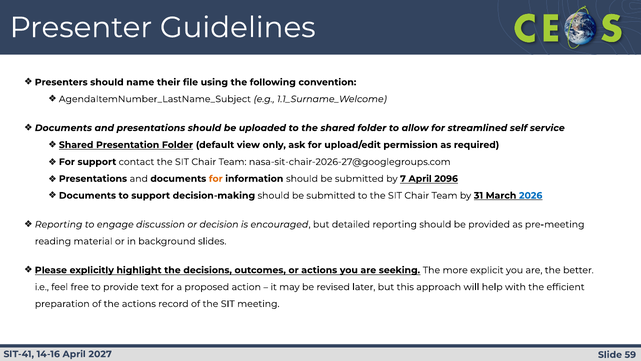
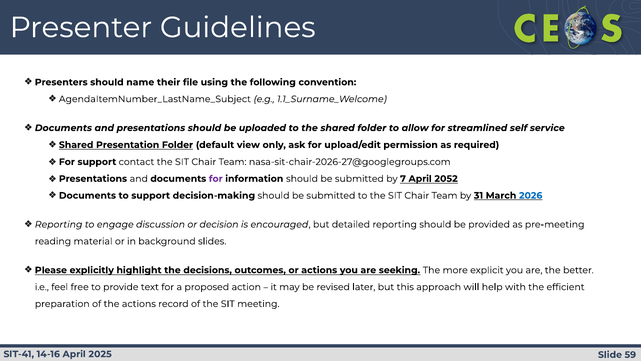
for colour: orange -> purple (216, 179)
2096: 2096 -> 2052 (446, 179)
2027: 2027 -> 2025 (100, 354)
